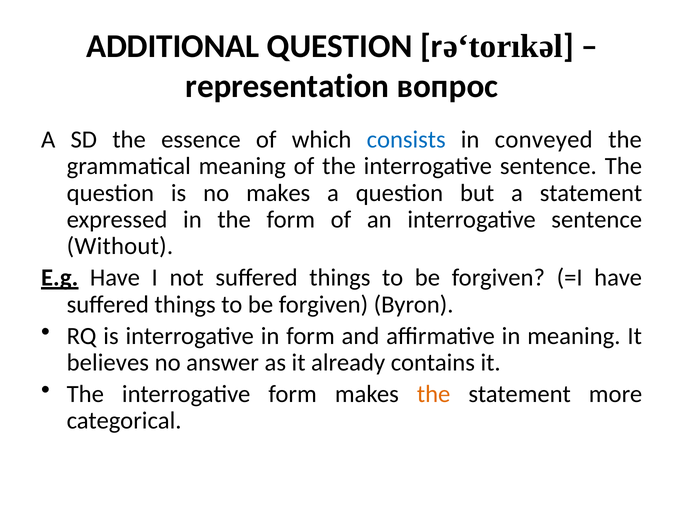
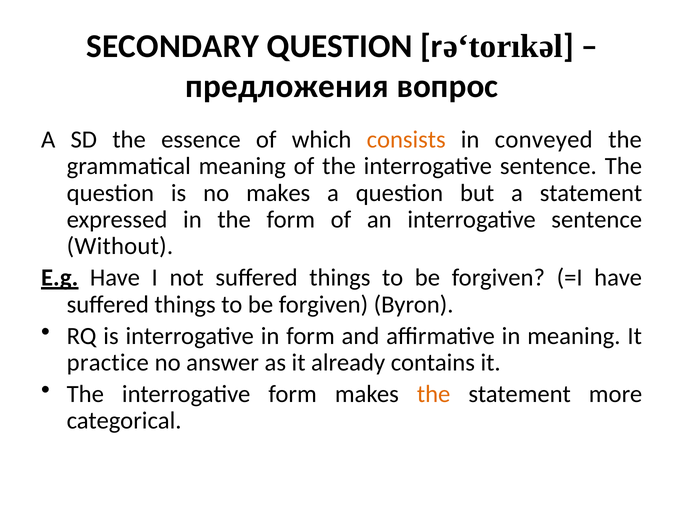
ADDITIONAL: ADDITIONAL -> SECONDARY (173, 46)
representation: representation -> предложения (287, 86)
consists colour: blue -> orange (406, 140)
believes: believes -> practice (108, 363)
